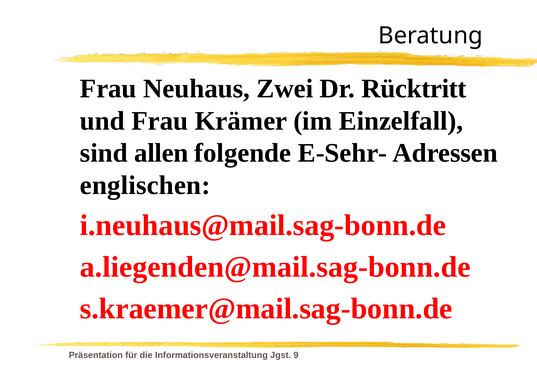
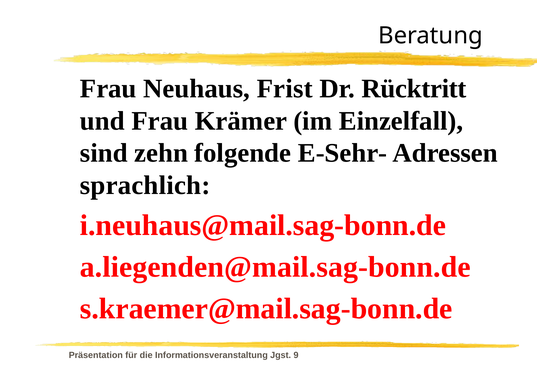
Zwei: Zwei -> Frist (285, 89)
allen: allen -> zehn (161, 153)
englischen: englischen -> sprachlich (145, 185)
